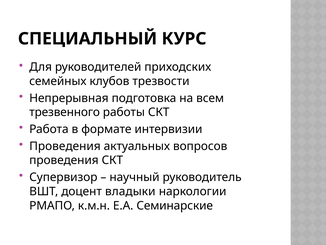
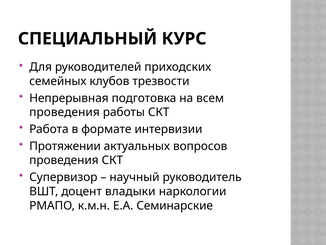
трезвенного: трезвенного -> проведения (64, 112)
Проведения: Проведения -> Протяжении (65, 146)
